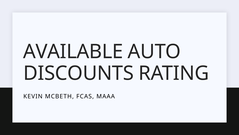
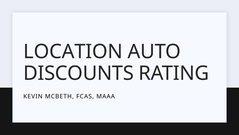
AVAILABLE: AVAILABLE -> LOCATION (73, 52)
